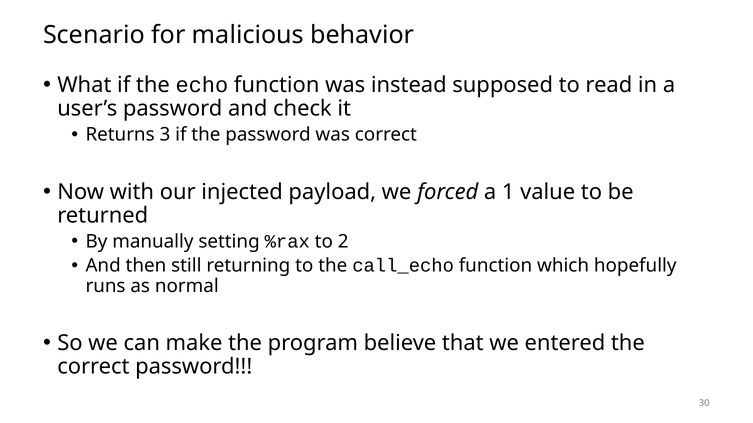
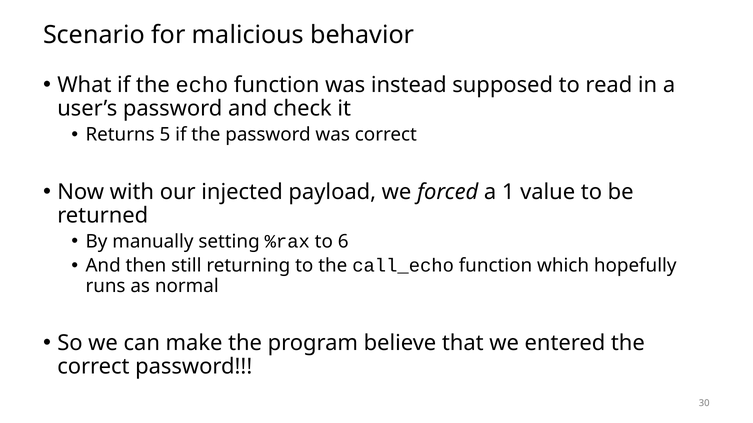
3: 3 -> 5 (165, 135)
2: 2 -> 6 (343, 242)
